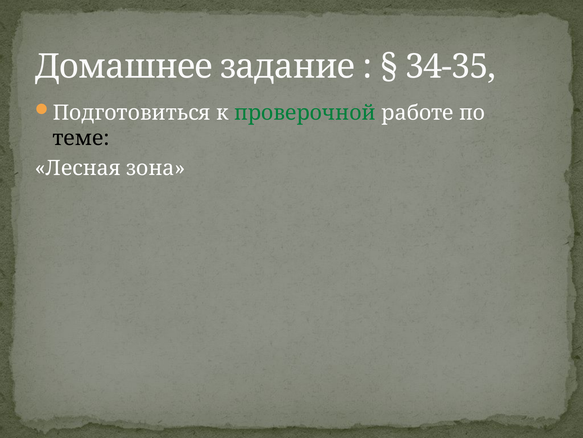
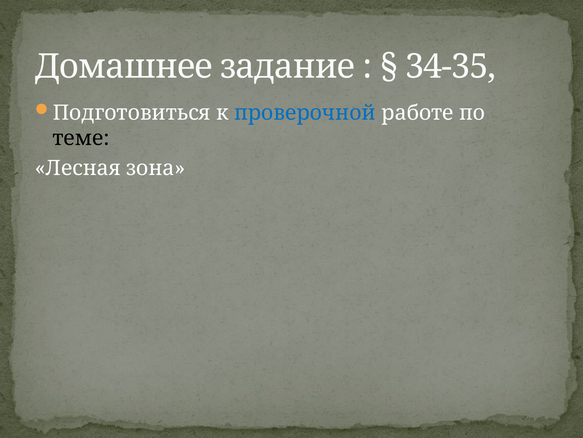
проверочной colour: green -> blue (305, 113)
